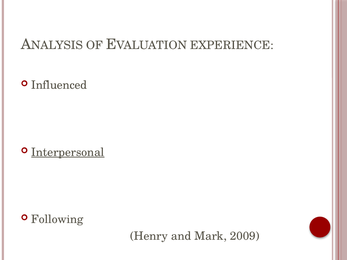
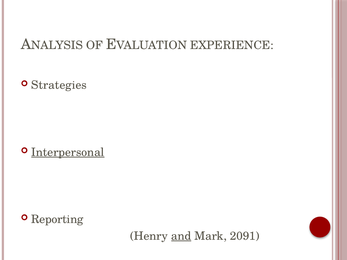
Influenced: Influenced -> Strategies (59, 85)
Following: Following -> Reporting (57, 219)
and underline: none -> present (181, 236)
2009: 2009 -> 2091 (245, 236)
